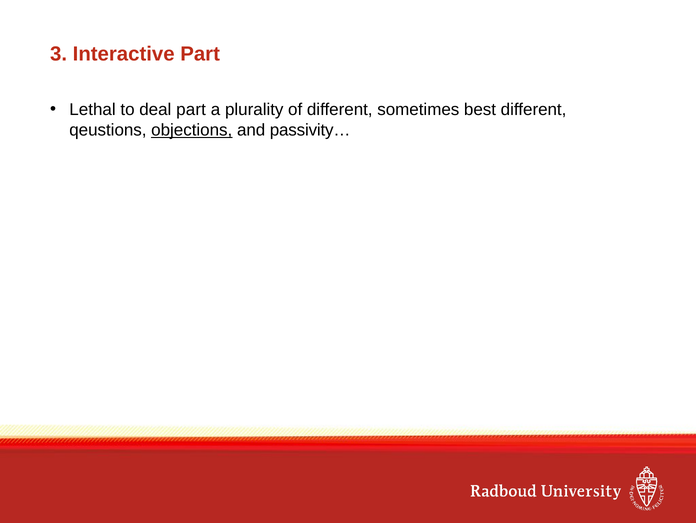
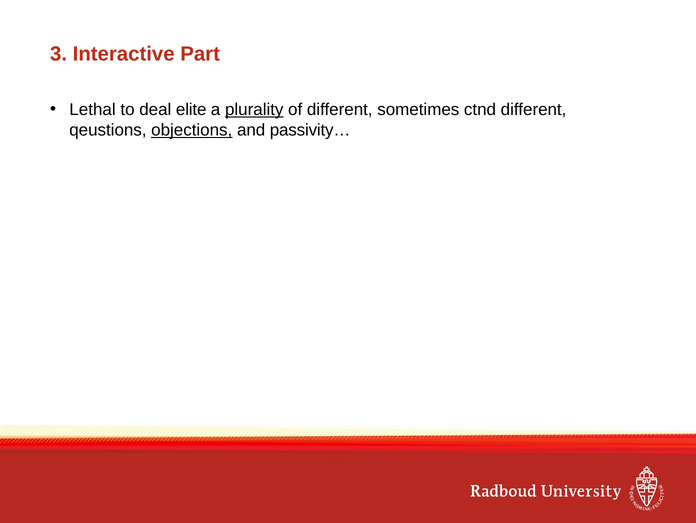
deal part: part -> elite (191, 110)
plurality underline: none -> present (254, 110)
best: best -> ctnd (480, 110)
